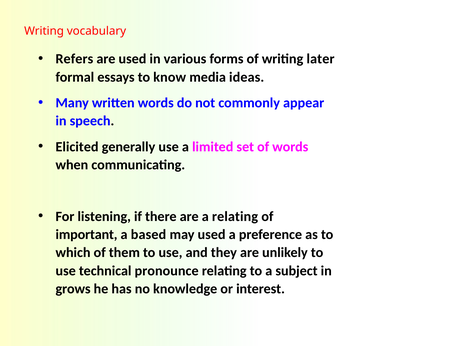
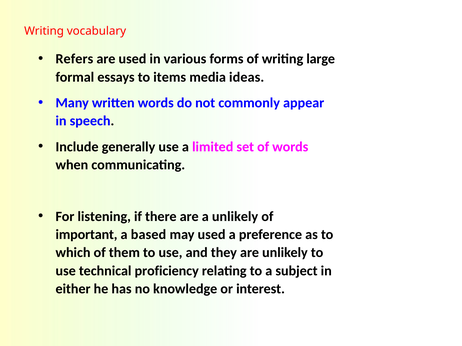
later: later -> large (321, 59)
know: know -> items (170, 77)
Elicited: Elicited -> Include (77, 147)
a relating: relating -> unlikely (235, 217)
pronounce: pronounce -> proficiency (167, 271)
grows: grows -> either (73, 289)
